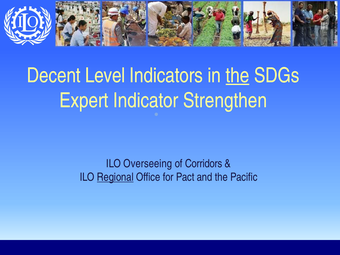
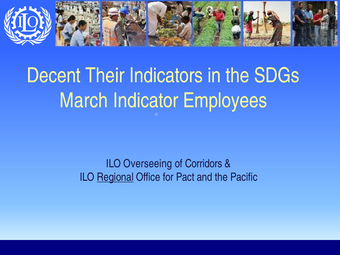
Level: Level -> Their (105, 75)
the underline: present -> none (238, 75)
Expert: Expert -> March (84, 100)
Strengthen: Strengthen -> Employees (225, 100)
